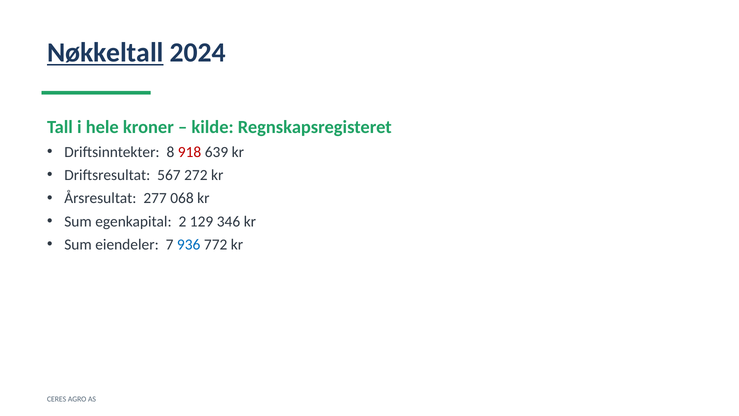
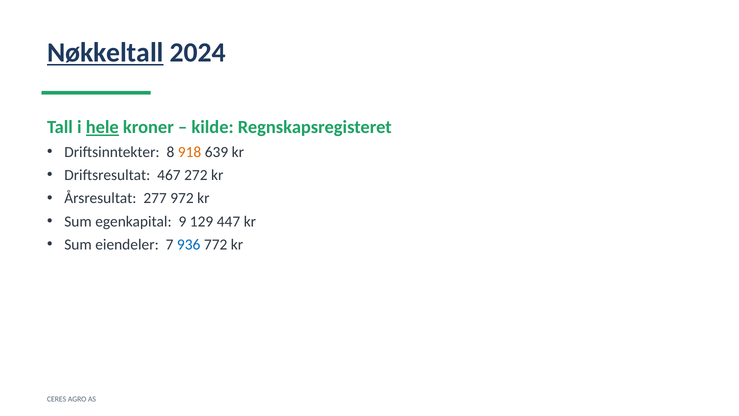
hele underline: none -> present (102, 127)
918 colour: red -> orange (190, 152)
567: 567 -> 467 (169, 175)
068: 068 -> 972 (182, 198)
2: 2 -> 9 (183, 221)
346: 346 -> 447 (229, 221)
